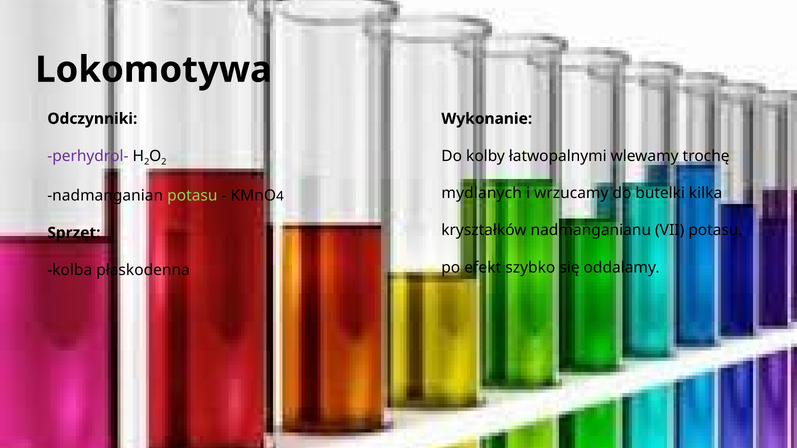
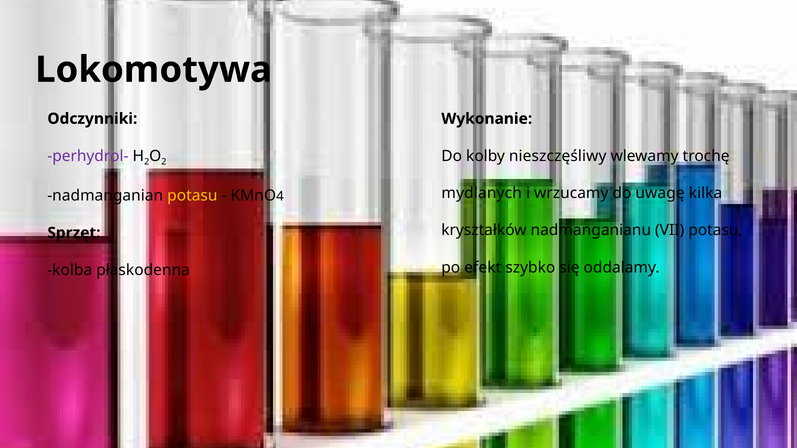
łatwopalnymi: łatwopalnymi -> nieszczęśliwy (558, 156)
butelki: butelki -> uwagę (660, 193)
potasu colour: light green -> yellow (192, 196)
